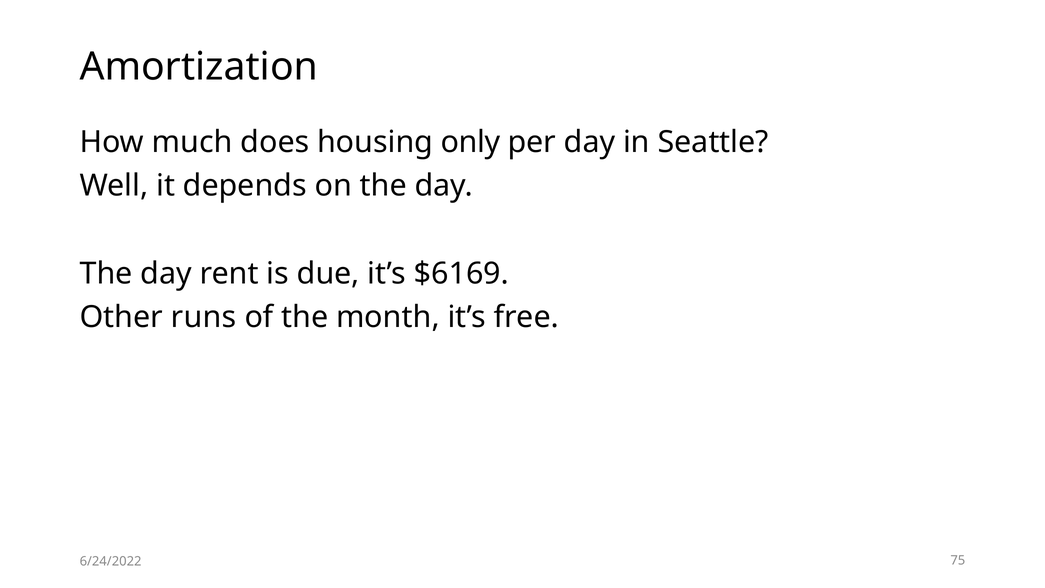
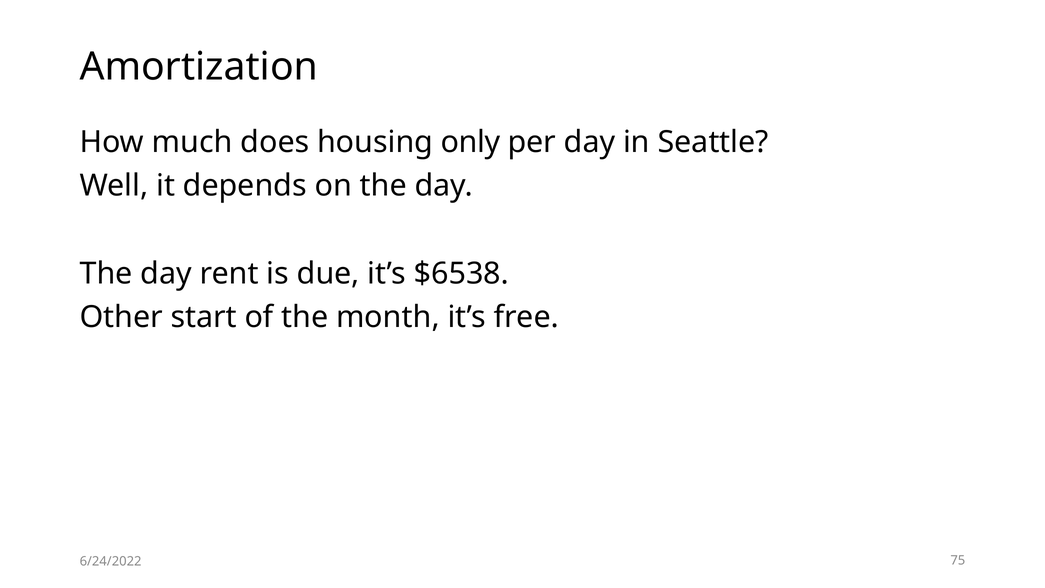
$6169: $6169 -> $6538 (461, 273)
runs: runs -> start (204, 317)
